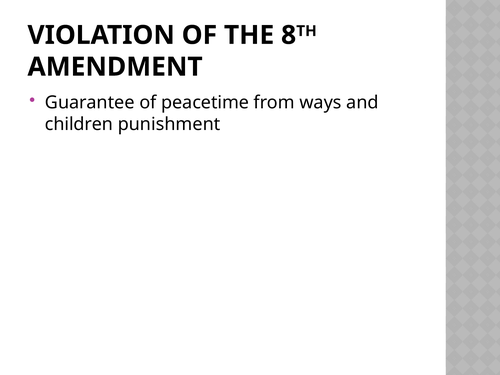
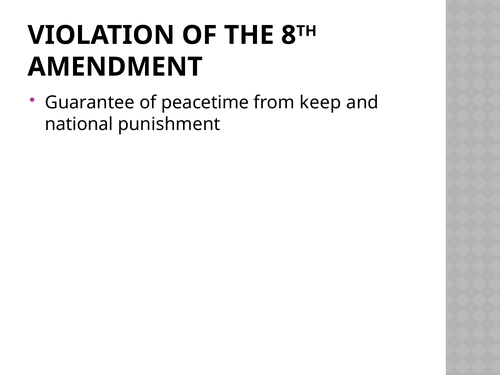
ways: ways -> keep (320, 103)
children: children -> national (79, 124)
